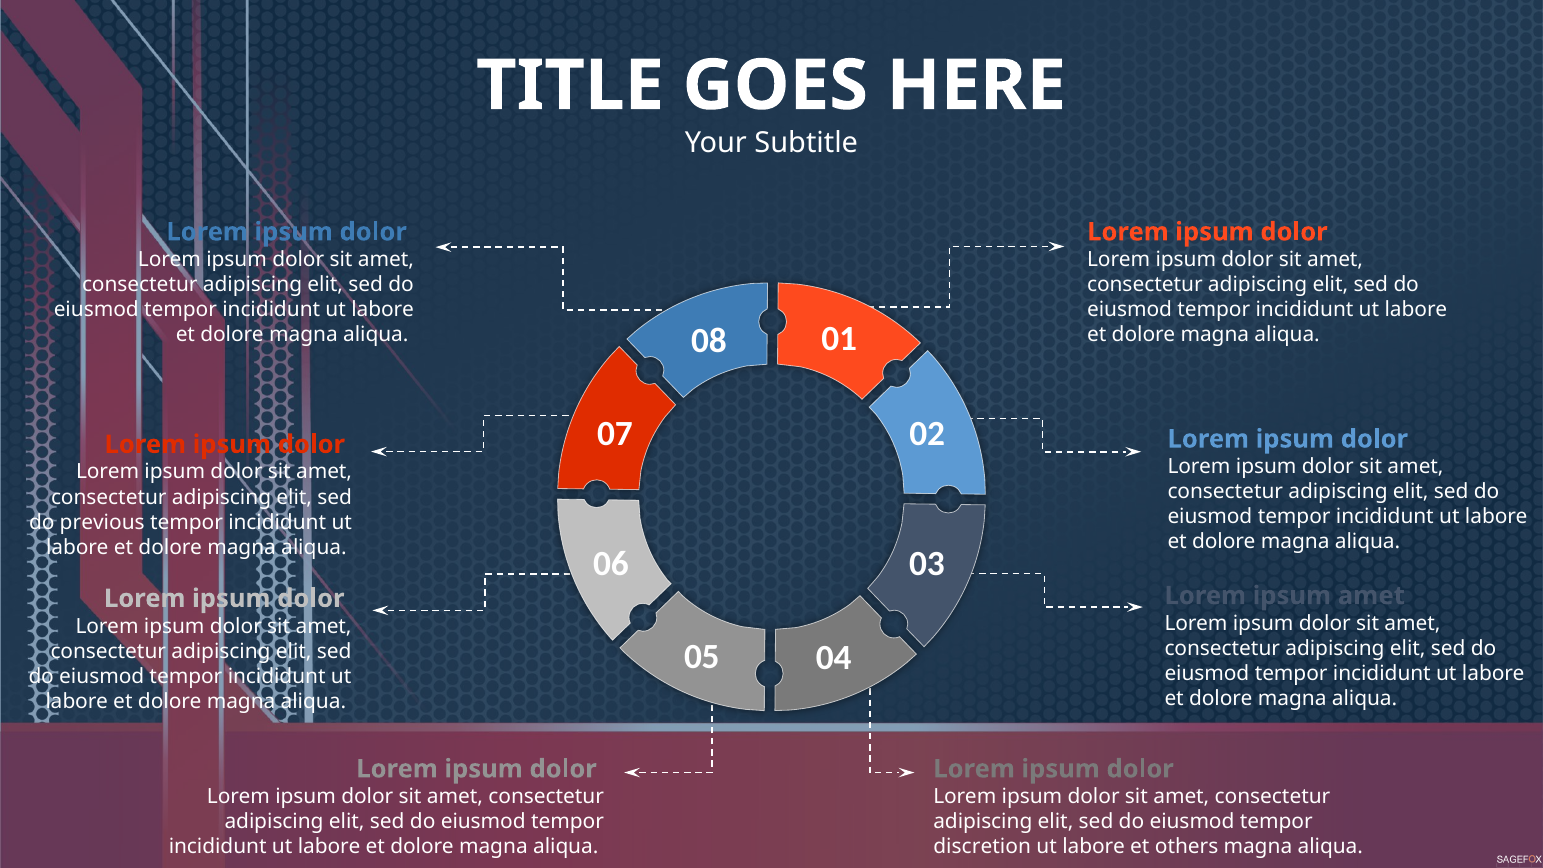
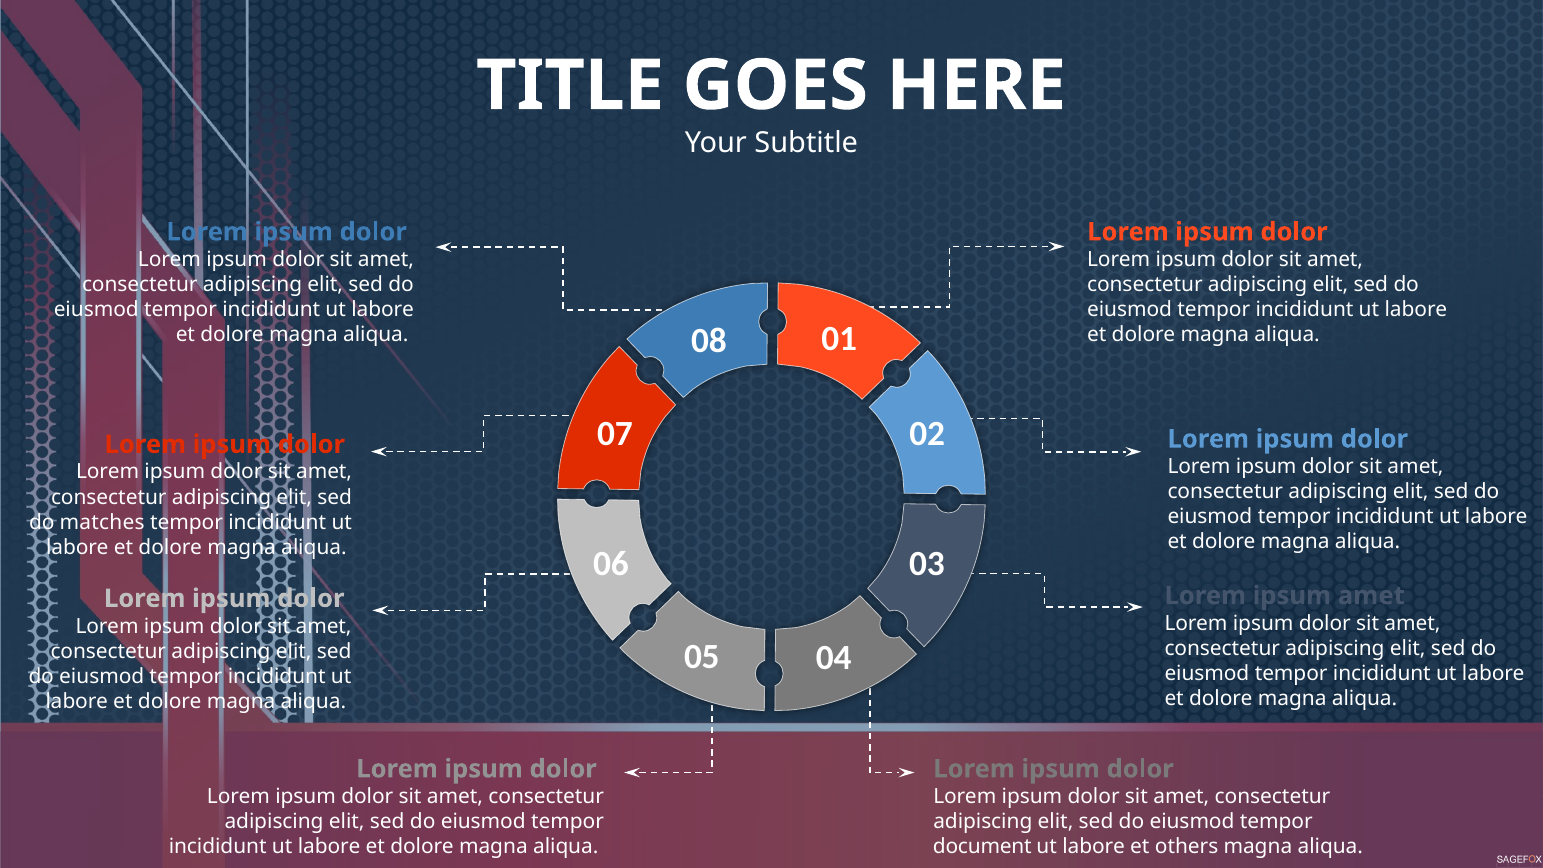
previous: previous -> matches (102, 522)
discretion: discretion -> document (982, 847)
